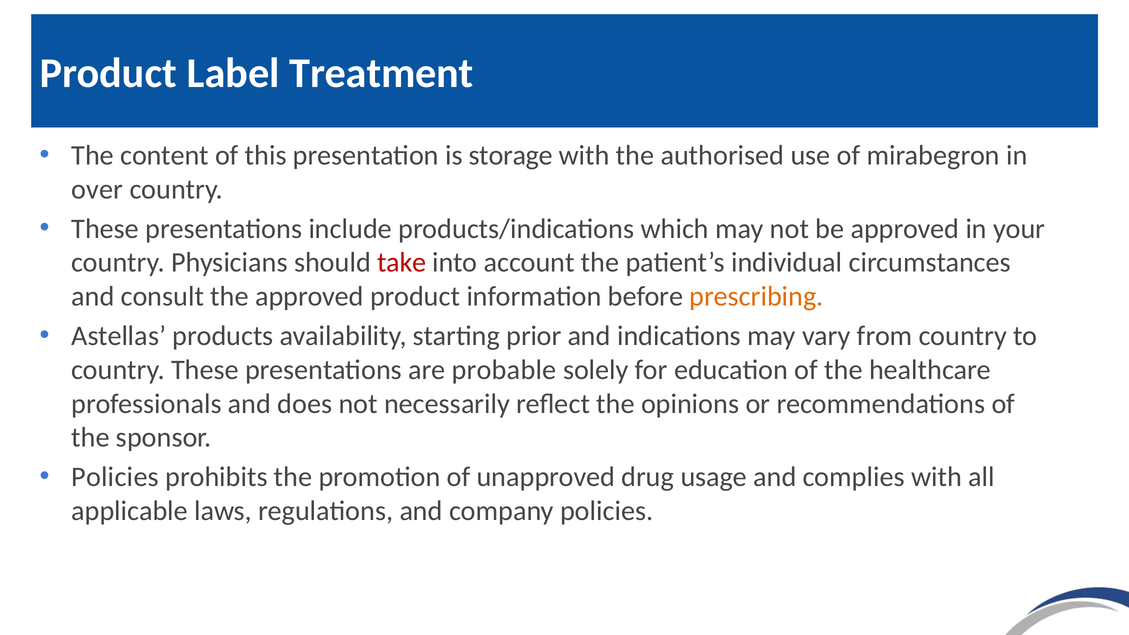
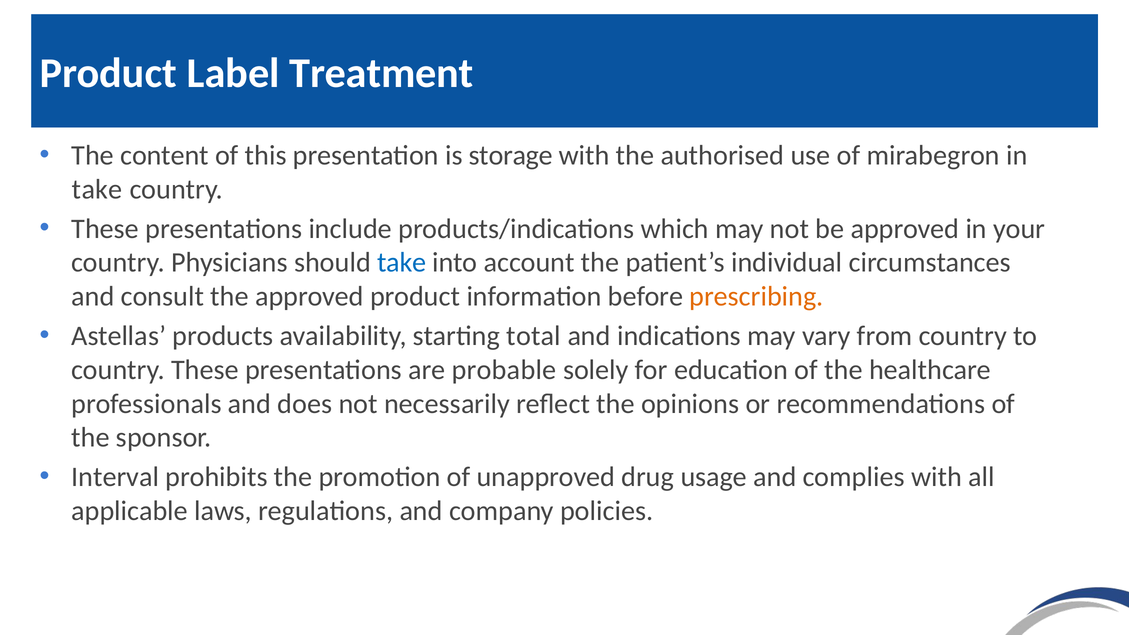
over: over -> take (97, 189)
take colour: red -> blue (402, 263)
prior: prior -> total (534, 336)
Policies: Policies -> Interval (115, 477)
